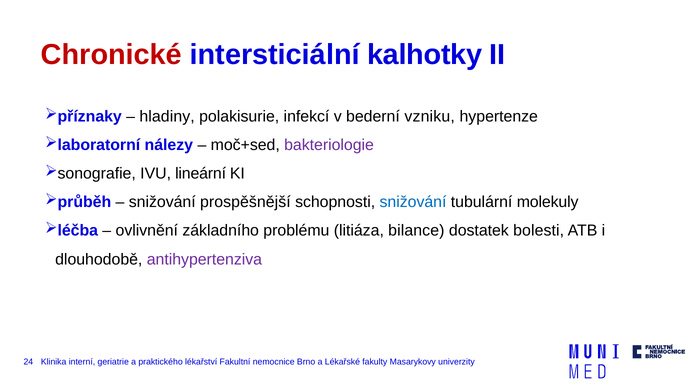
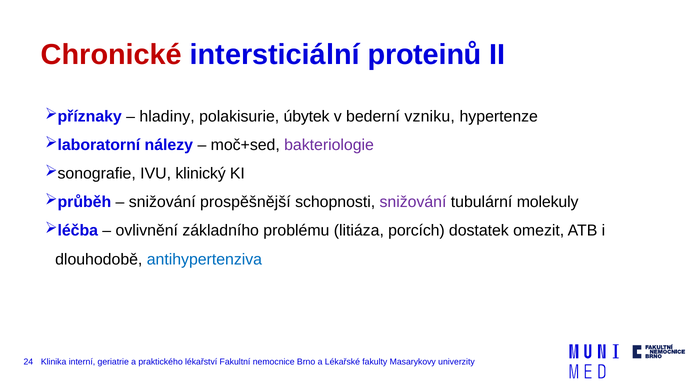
kalhotky: kalhotky -> proteinů (425, 54)
infekcí: infekcí -> úbytek (307, 116)
lineární: lineární -> klinický (201, 173)
snižování colour: blue -> purple (413, 202)
bilance: bilance -> porcích (416, 231)
bolesti: bolesti -> omezit (539, 231)
antihypertenziva colour: purple -> blue (204, 259)
